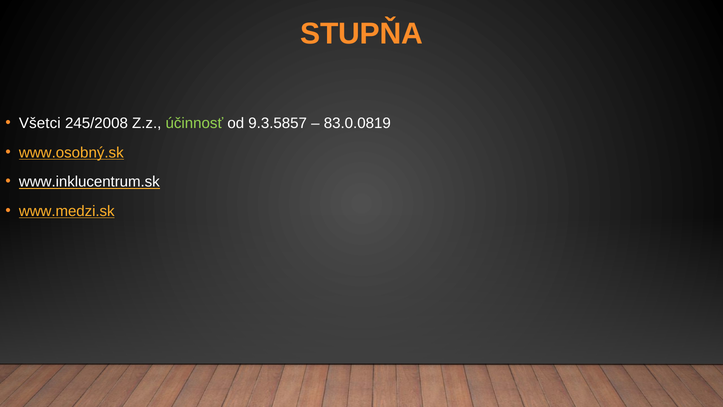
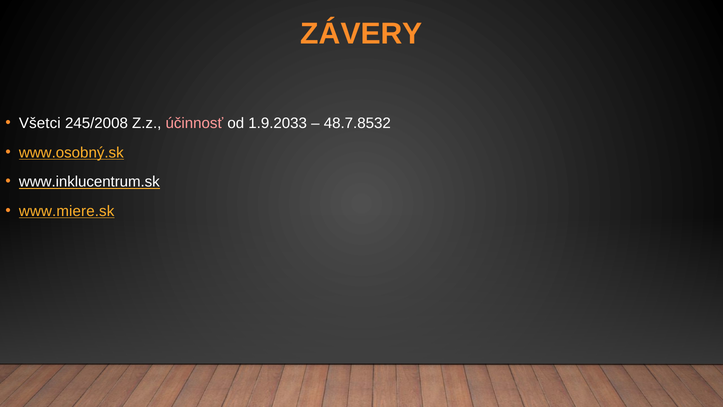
STUPŇA: STUPŇA -> ZÁVERY (362, 34)
účinnosť colour: light green -> pink (194, 123)
9.3.5857: 9.3.5857 -> 1.9.2033 (278, 123)
83.0.0819: 83.0.0819 -> 48.7.8532 (357, 123)
www.medzi.sk: www.medzi.sk -> www.miere.sk (67, 211)
